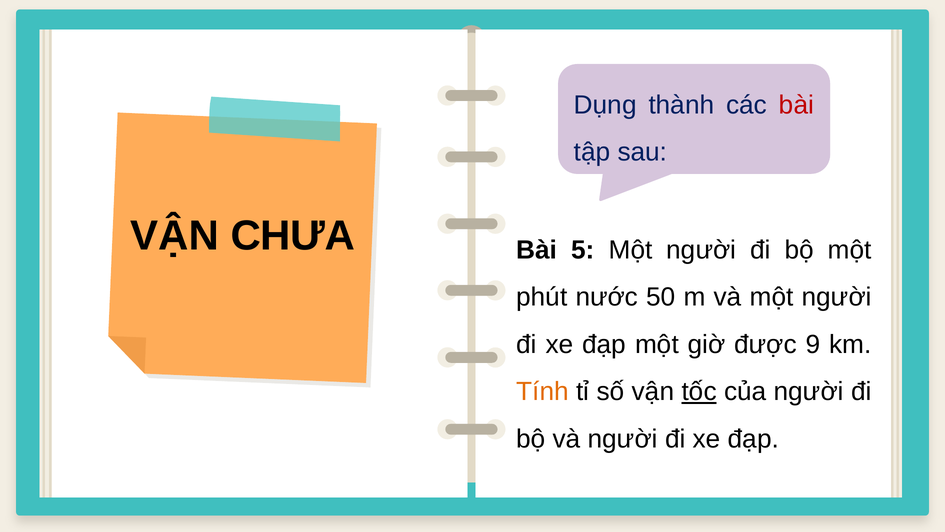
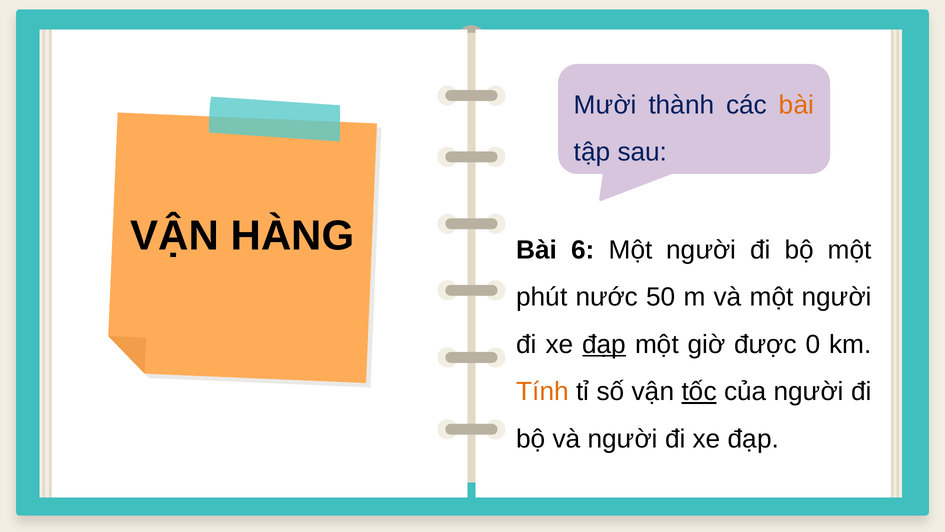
Dụng: Dụng -> Mười (605, 105)
bài colour: red -> orange (796, 105)
CHƯA: CHƯA -> HÀNG (293, 236)
5: 5 -> 6 (583, 250)
đạp underline: none -> present (604, 344)
9: 9 -> 0 (813, 344)
